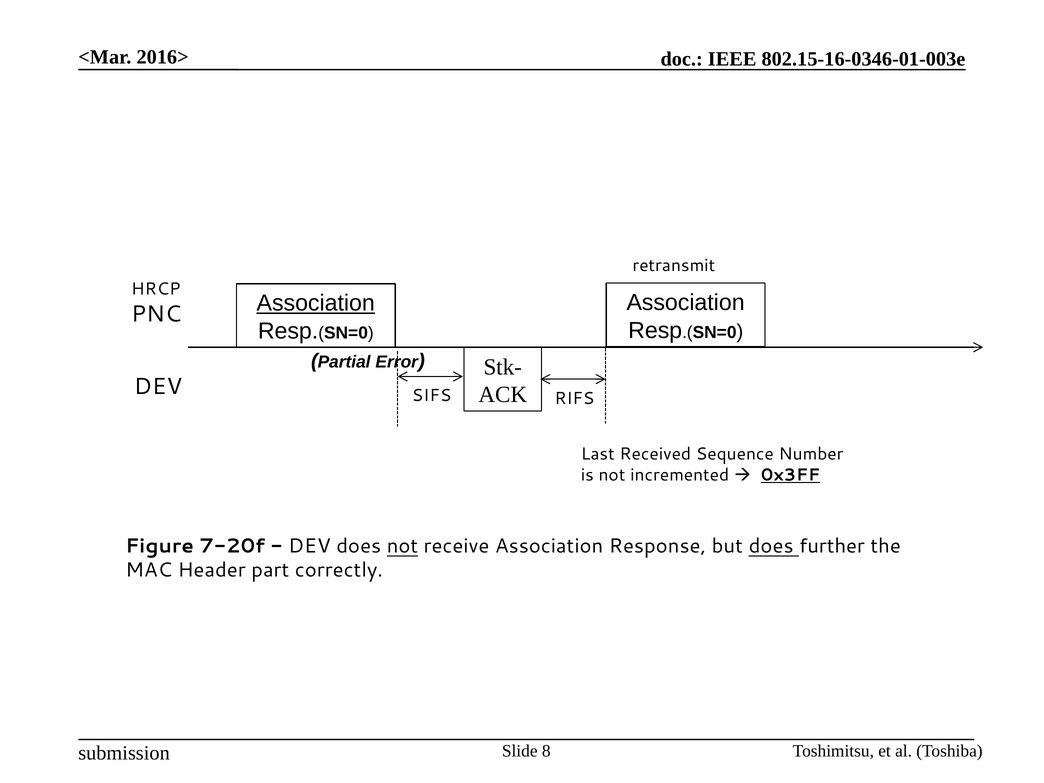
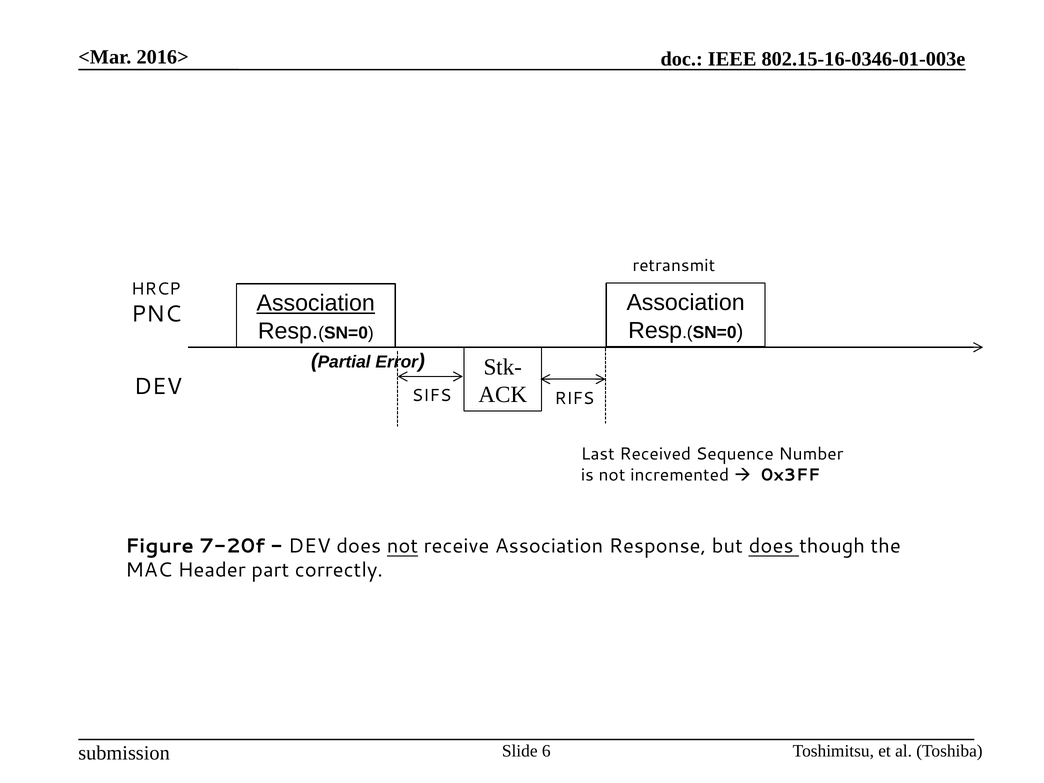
0x3FF underline: present -> none (791, 475)
further: further -> though (832, 546)
8: 8 -> 6 (546, 751)
